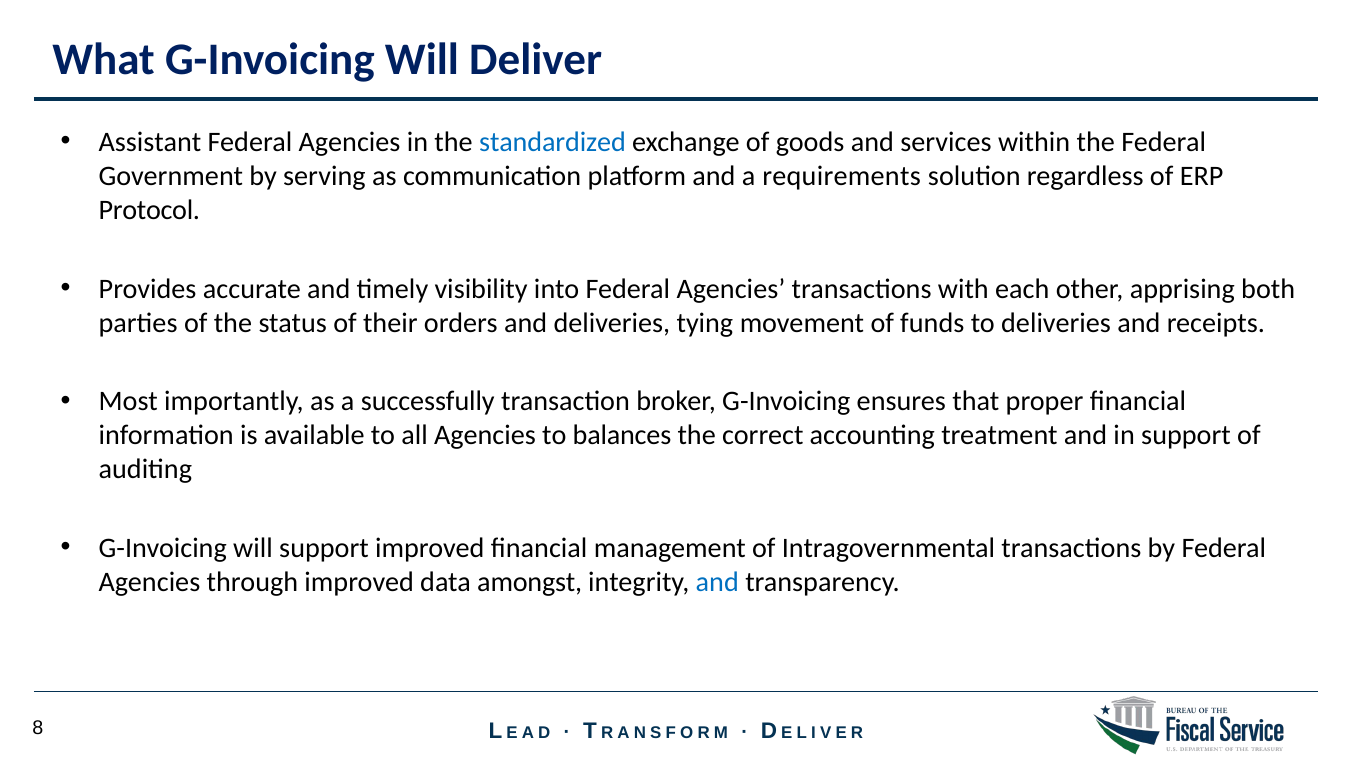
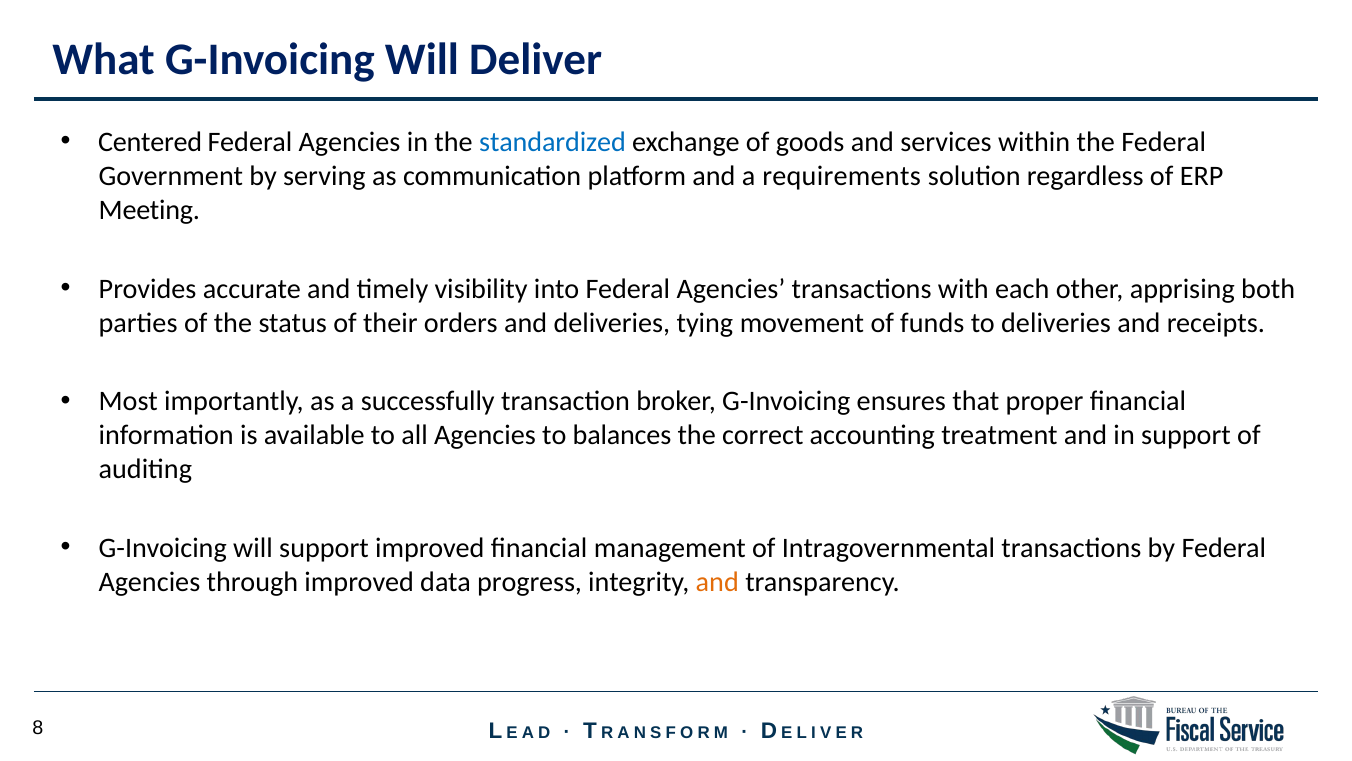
Assistant: Assistant -> Centered (150, 142)
Protocol: Protocol -> Meeting (149, 210)
amongst: amongst -> progress (530, 582)
and colour: blue -> orange (717, 582)
